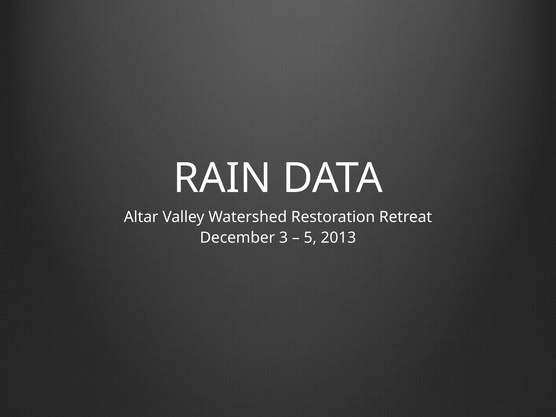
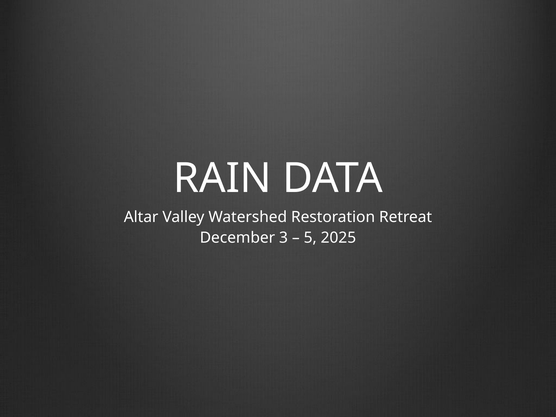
2013: 2013 -> 2025 (338, 238)
